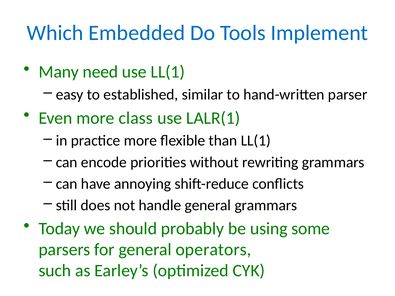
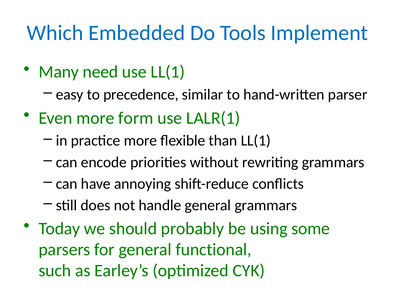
established: established -> precedence (141, 95)
class: class -> form (136, 118)
operators: operators -> functional (214, 250)
